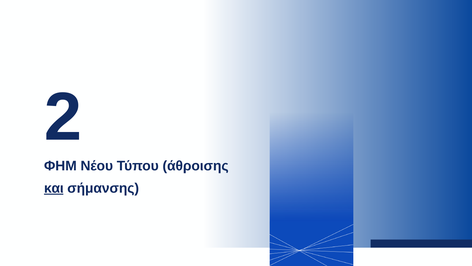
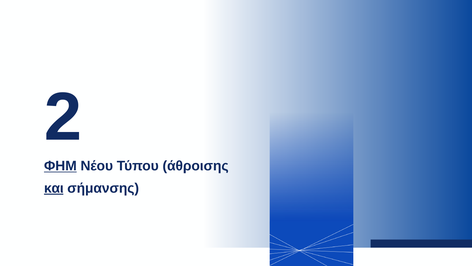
ΦΗΜ underline: none -> present (60, 166)
